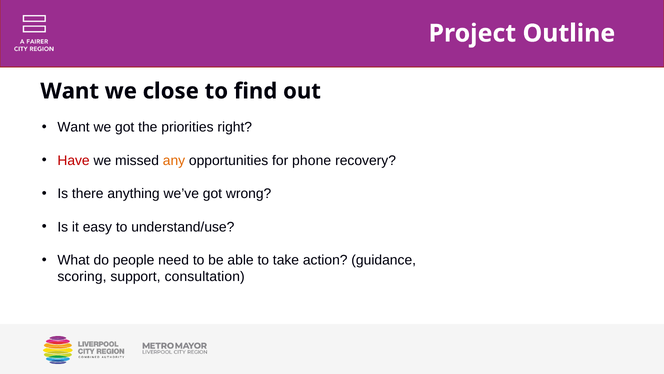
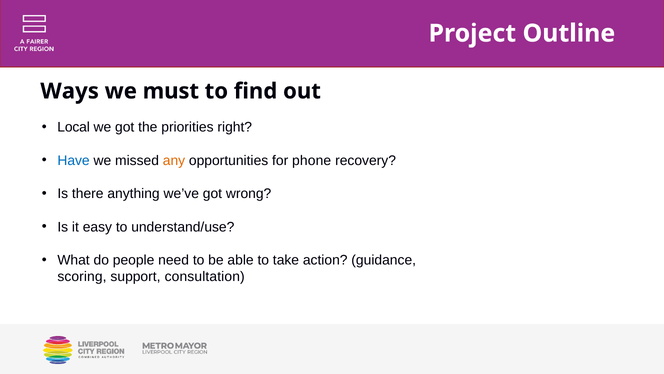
Want: Want -> Ways (70, 91)
close: close -> must (171, 91)
Want: Want -> Local (74, 127)
Have colour: red -> blue (74, 160)
